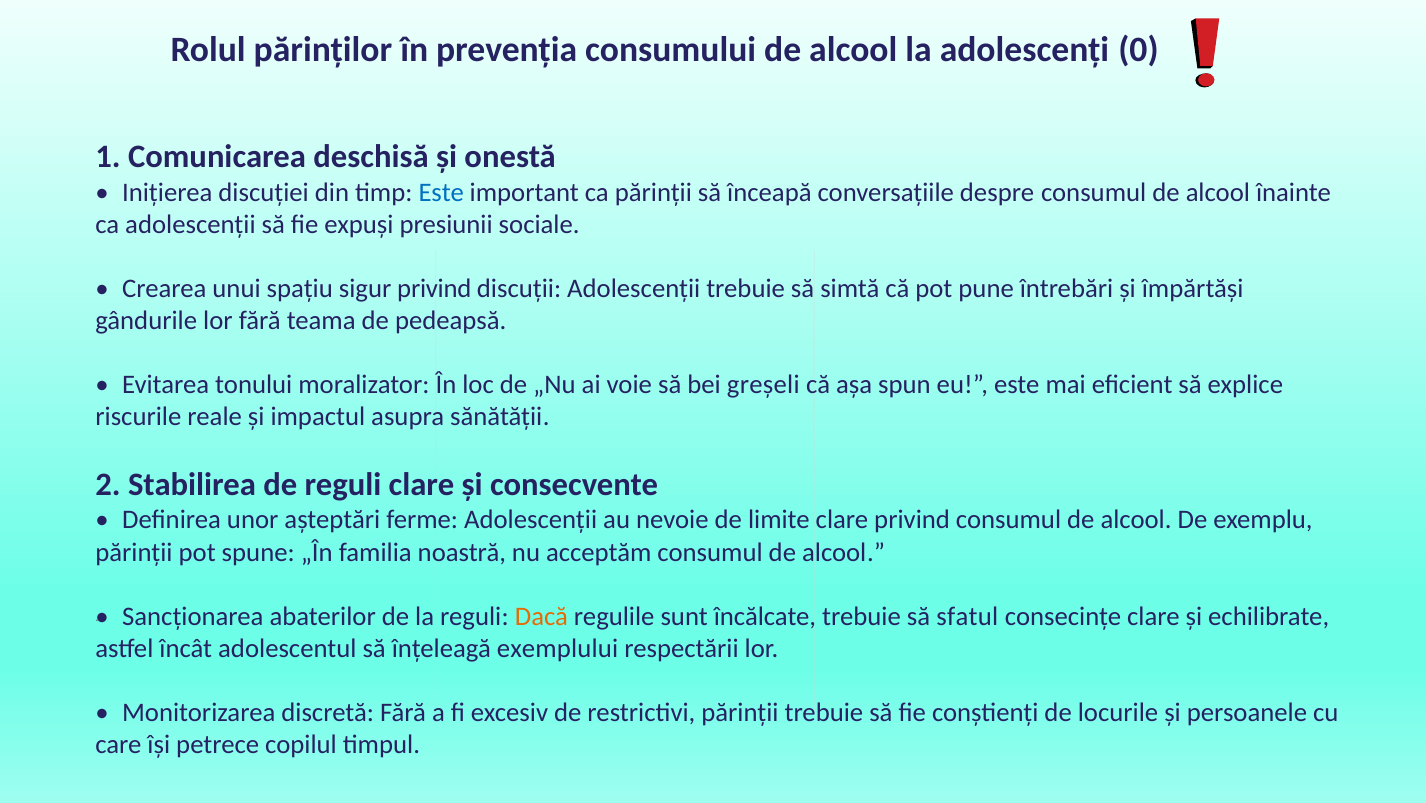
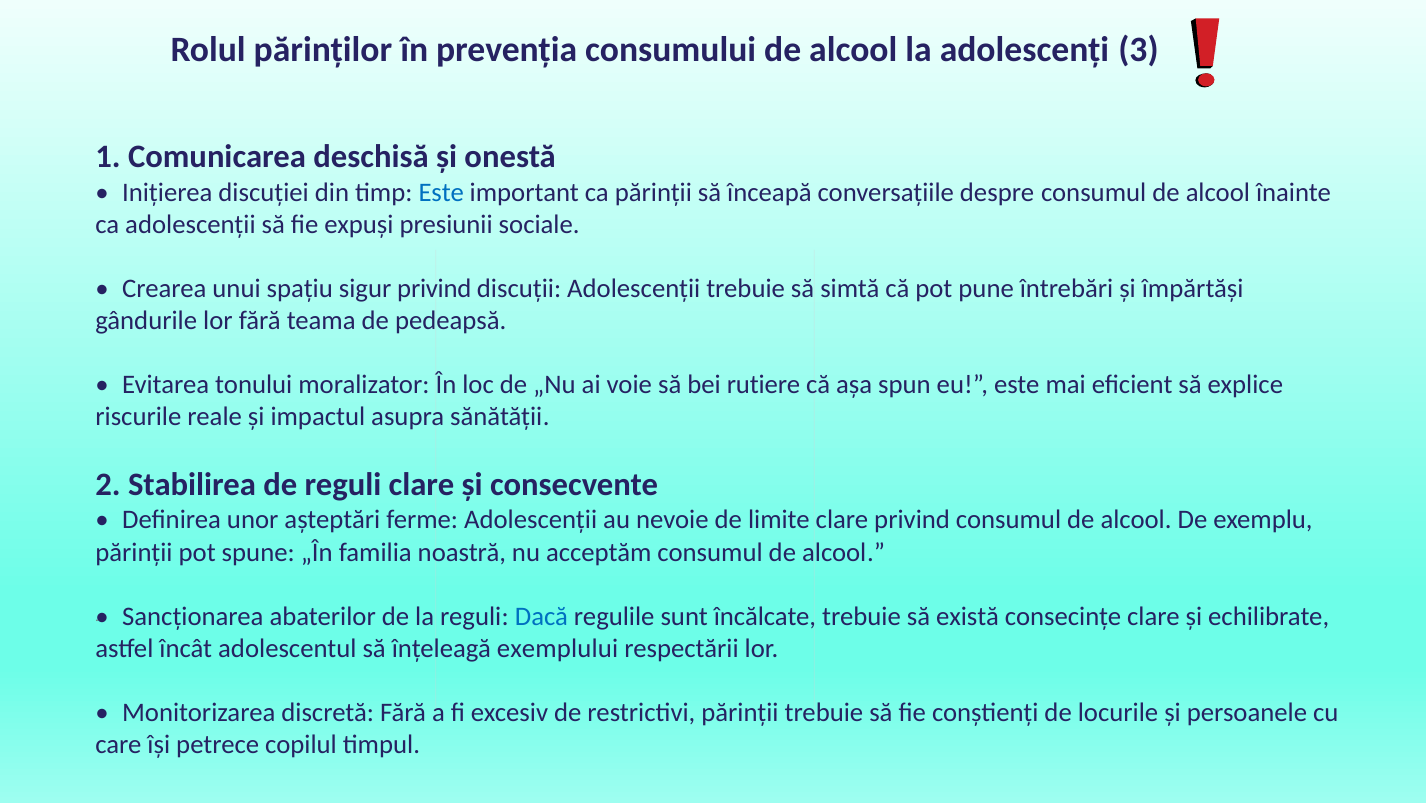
0: 0 -> 3 (1139, 50)
greșeli: greșeli -> rutiere (764, 385)
Dacă colour: orange -> blue (541, 616)
sfatul: sfatul -> există (968, 616)
